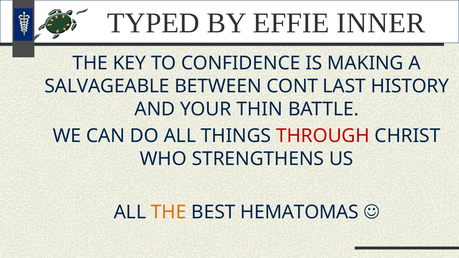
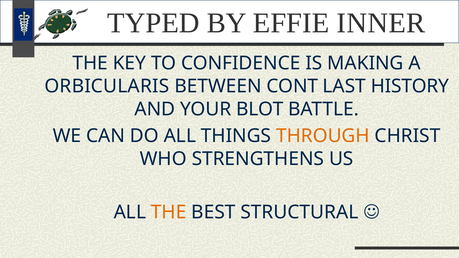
SALVAGEABLE: SALVAGEABLE -> ORBICULARIS (107, 86)
THIN: THIN -> BLOT (260, 109)
THROUGH colour: red -> orange (323, 136)
HEMATOMAS: HEMATOMAS -> STRUCTURAL (299, 212)
